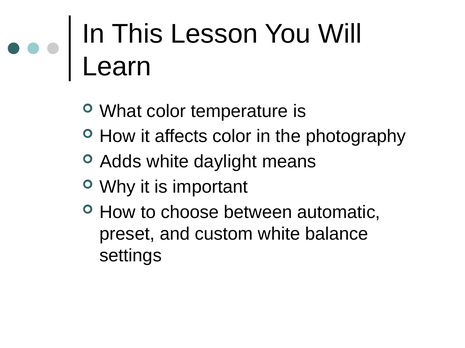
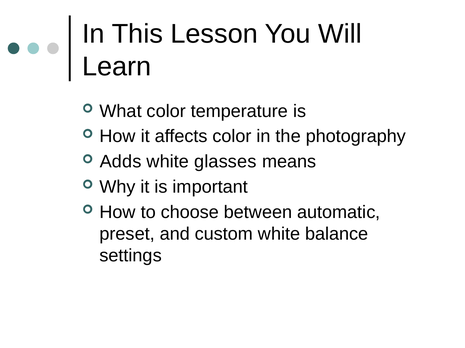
daylight: daylight -> glasses (225, 162)
